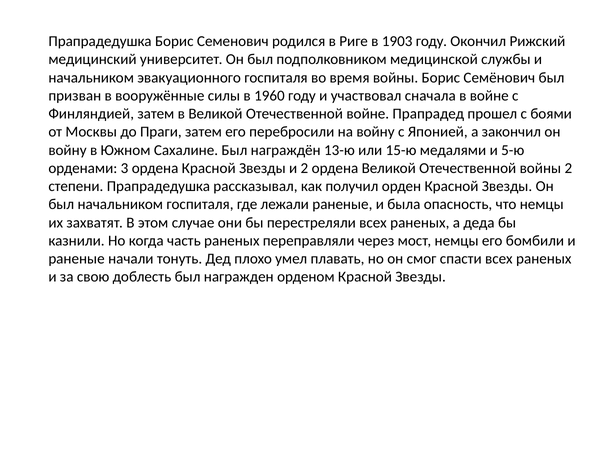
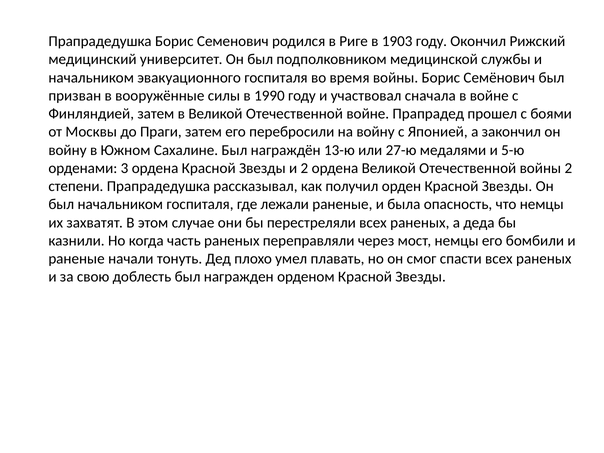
1960: 1960 -> 1990 (269, 96)
15-ю: 15-ю -> 27-ю (401, 150)
